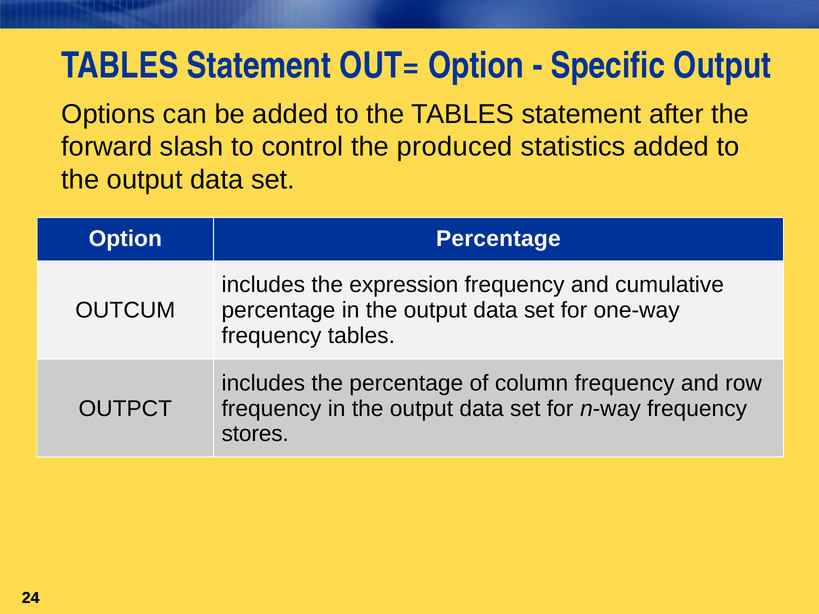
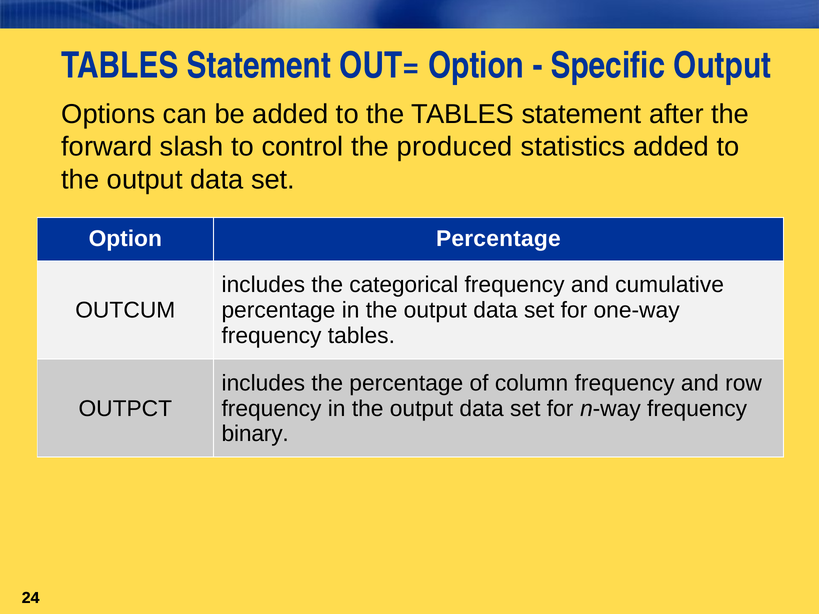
expression: expression -> categorical (404, 285)
stores: stores -> binary (255, 434)
